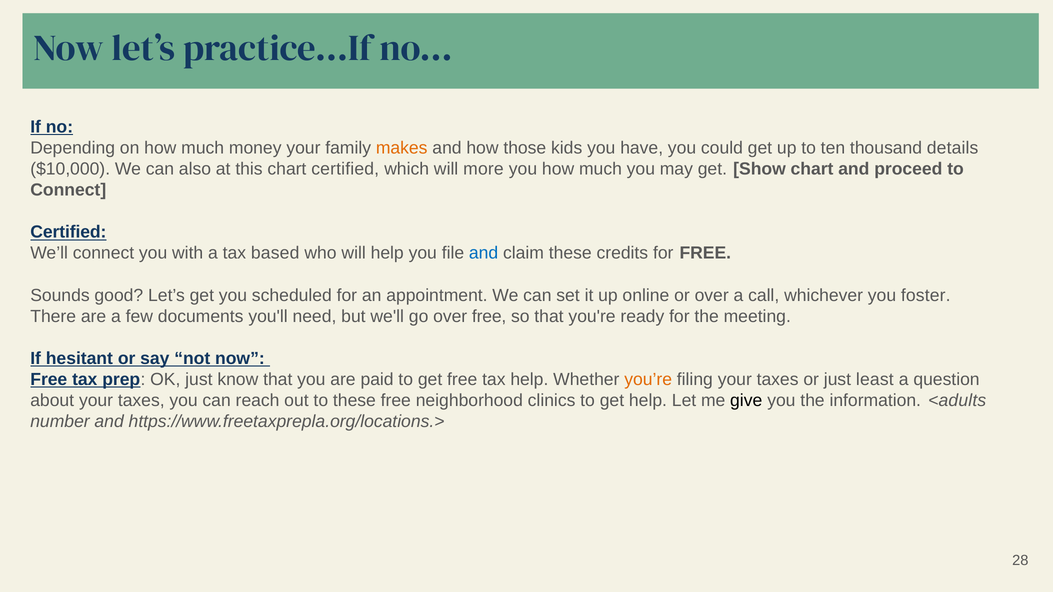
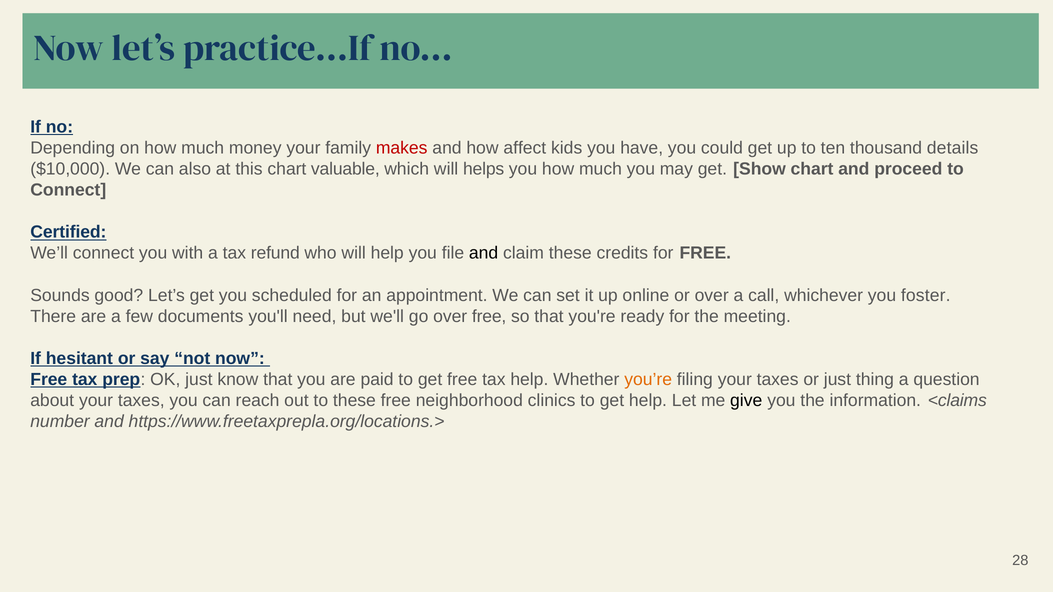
makes colour: orange -> red (402, 148)
those: those -> affect (525, 148)
chart certified: certified -> valuable (345, 169)
more: more -> helps (484, 169)
based: based -> refund (275, 253)
and colour: blue -> black (484, 253)
least: least -> thing (875, 380)
<adults: <adults -> <claims (957, 401)
